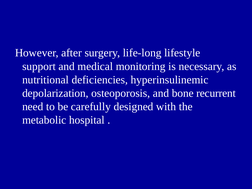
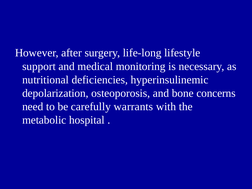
recurrent: recurrent -> concerns (216, 93)
designed: designed -> warrants (133, 107)
